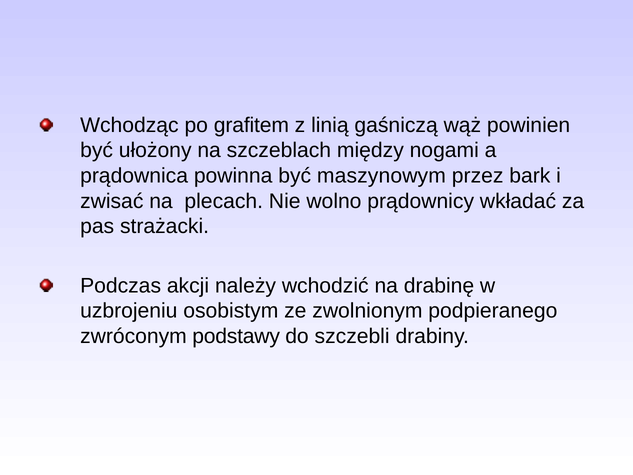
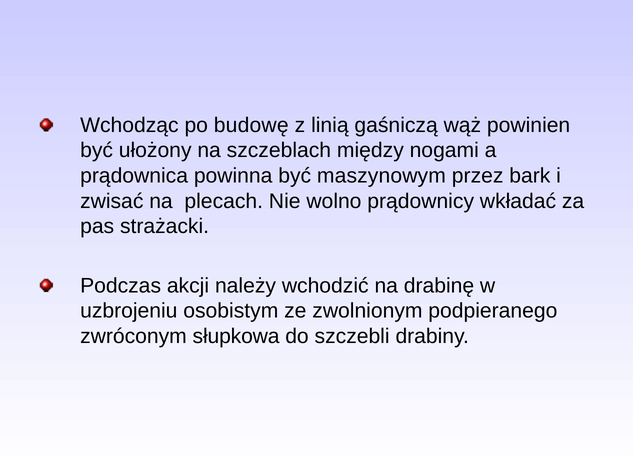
grafitem: grafitem -> budowę (251, 125)
podstawy: podstawy -> słupkowa (236, 336)
